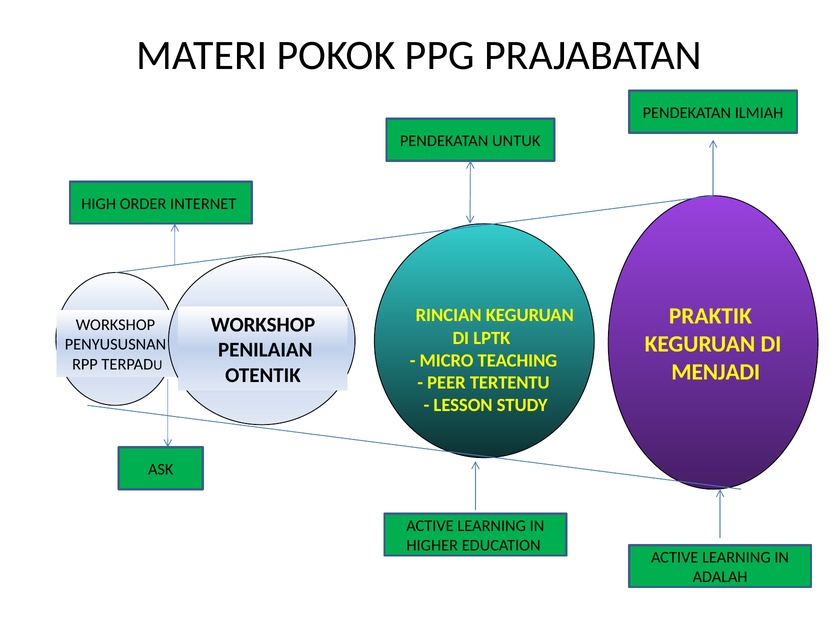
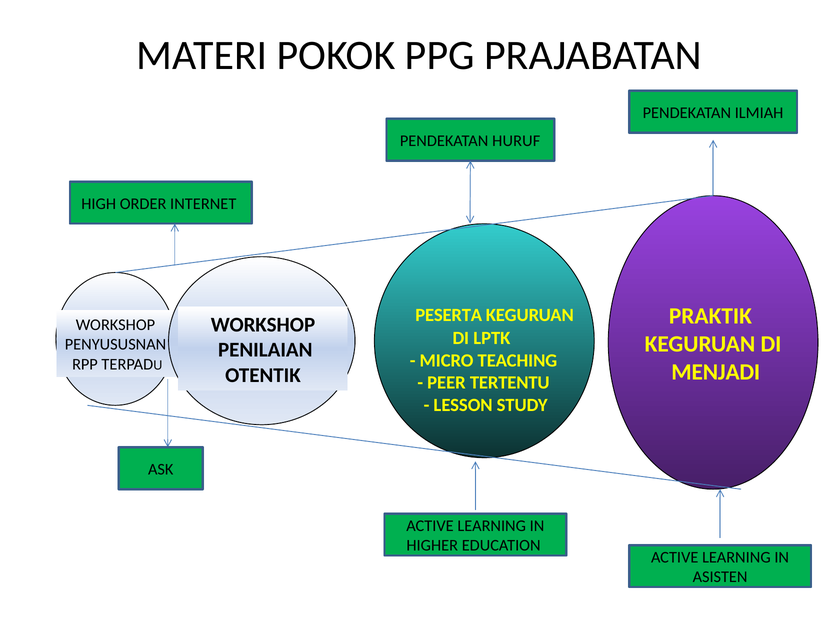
UNTUK: UNTUK -> HURUF (516, 141)
RINCIAN: RINCIAN -> PESERTA (449, 315)
ADALAH: ADALAH -> ASISTEN (720, 577)
